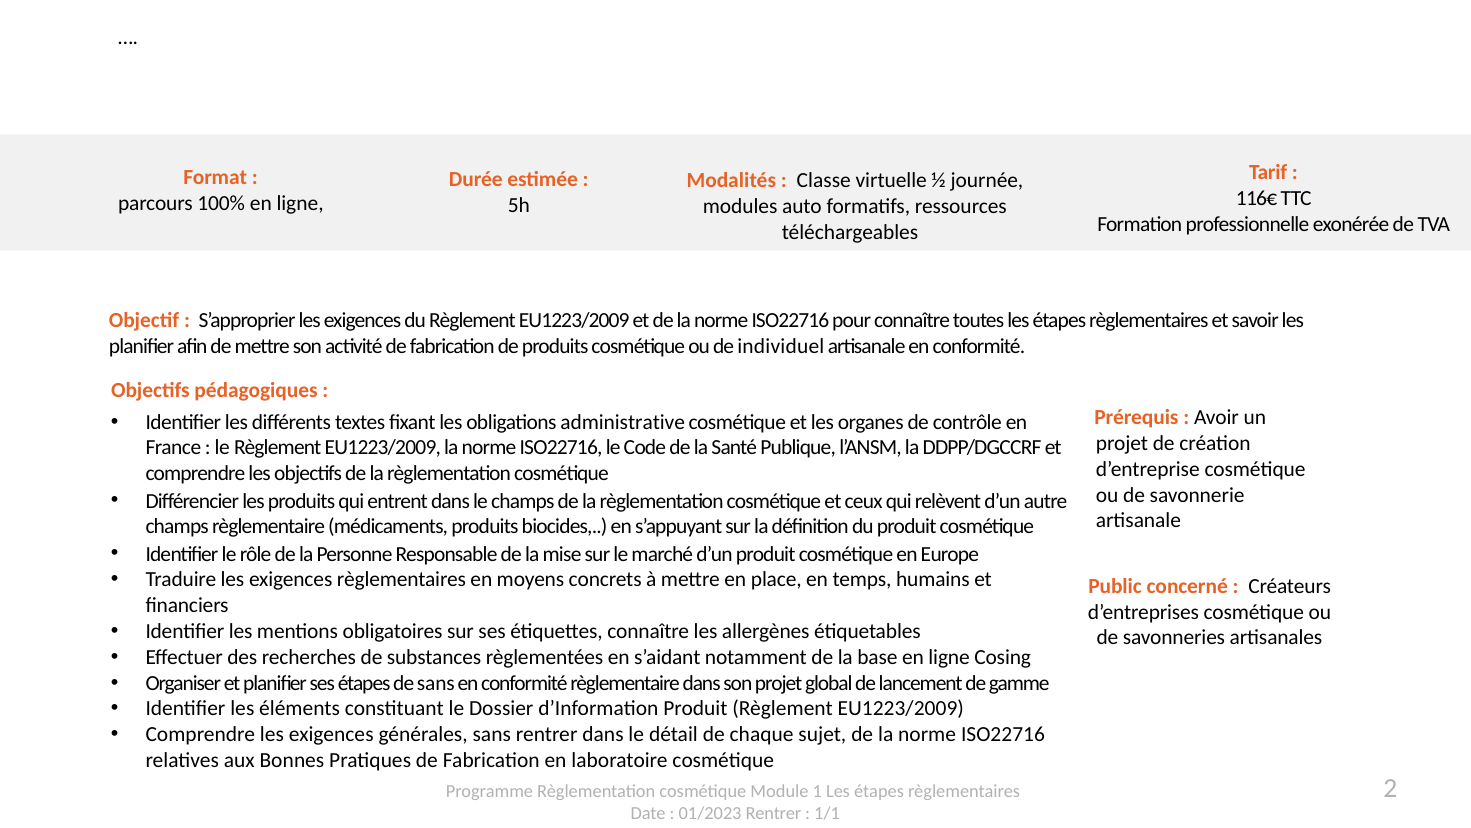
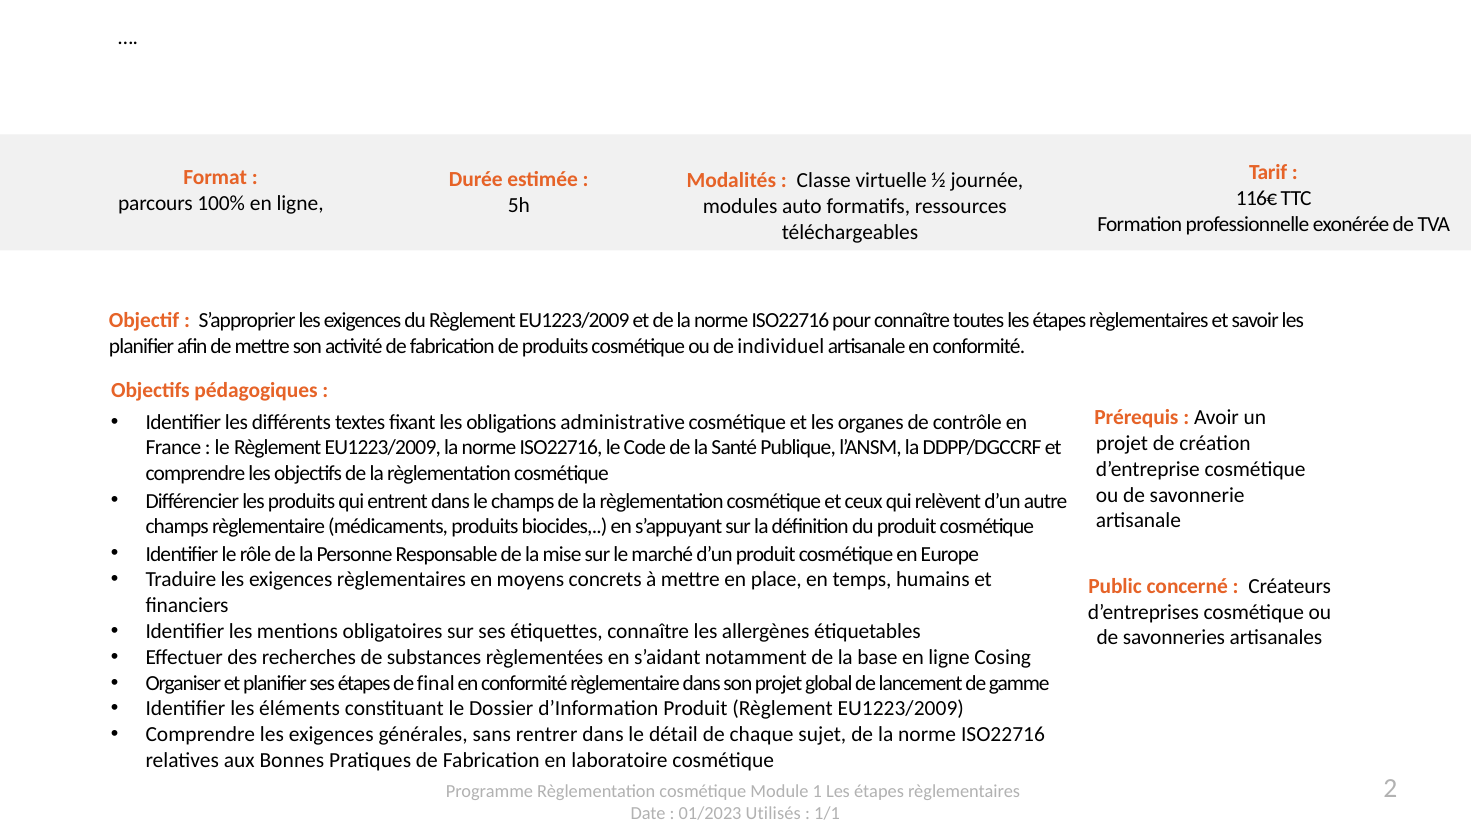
de sans: sans -> final (436, 683)
01/2023 Rentrer: Rentrer -> Utilisés (773, 813)
